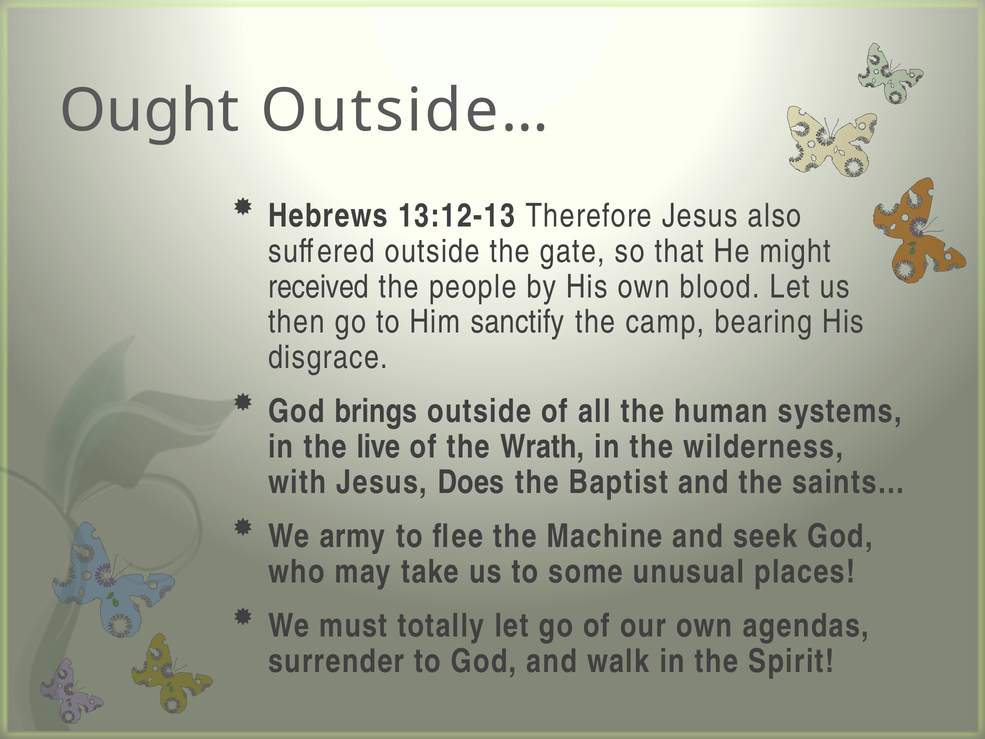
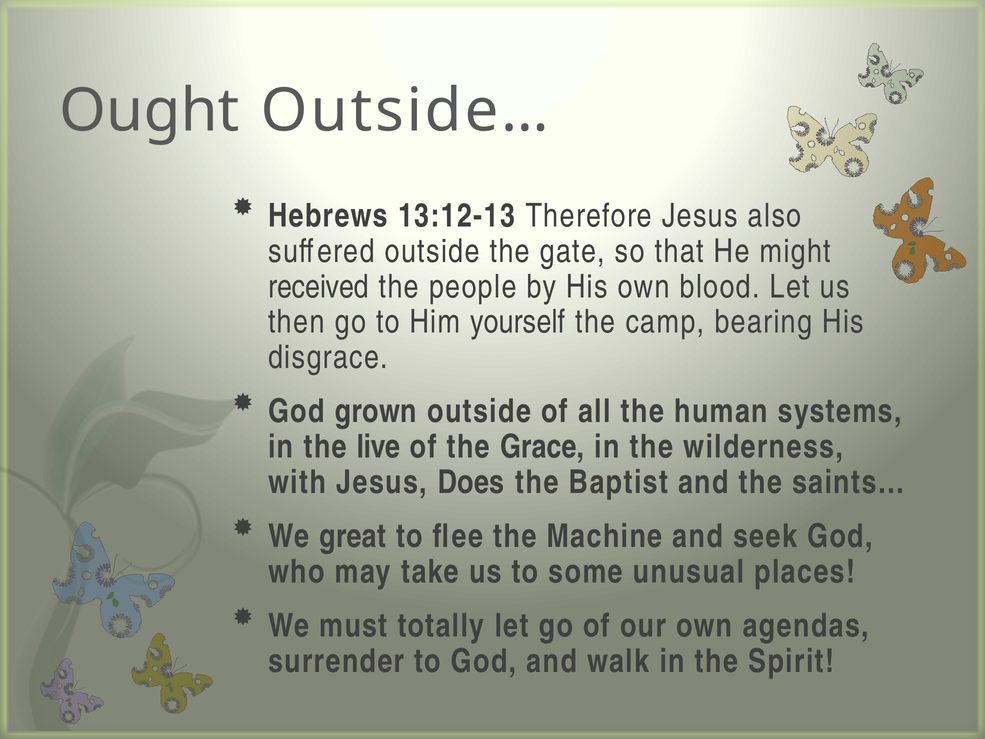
sanctify: sanctify -> yourself (518, 322)
brings: brings -> grown (376, 411)
Wrath: Wrath -> Grace (542, 447)
army: army -> great (353, 536)
